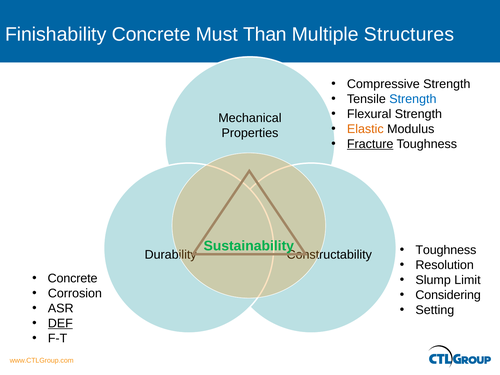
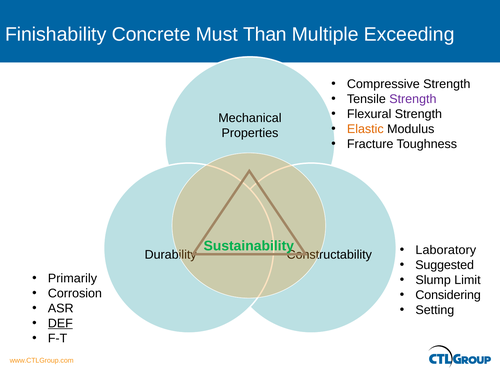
Structures: Structures -> Exceeding (409, 34)
Strength colour: blue -> purple (413, 99)
Fracture underline: present -> none (370, 144)
Toughness: Toughness -> Laboratory (446, 250)
Resolution: Resolution -> Suggested (445, 265)
Concrete: Concrete -> Primarily (72, 278)
